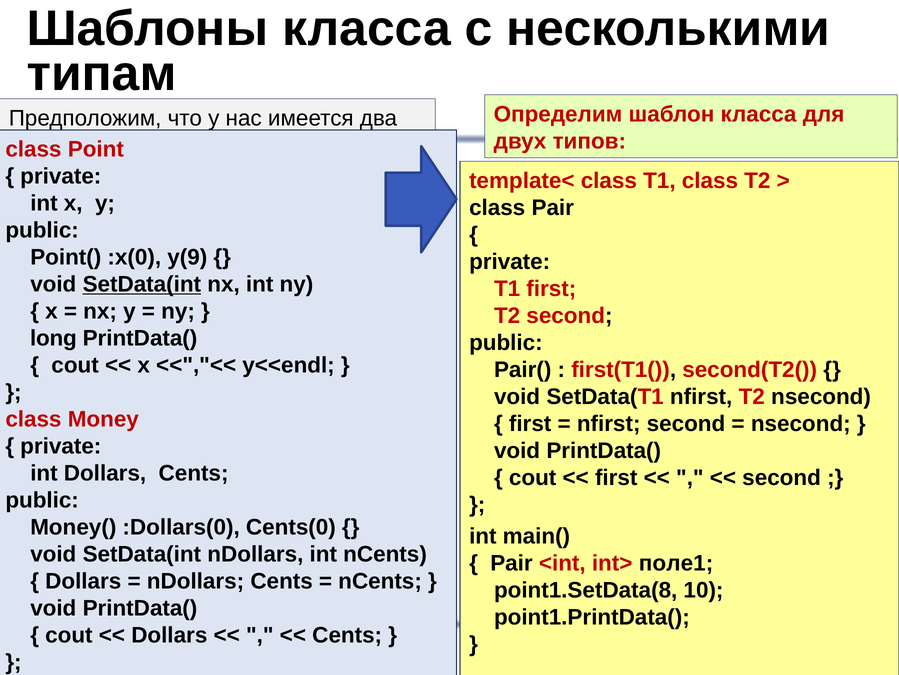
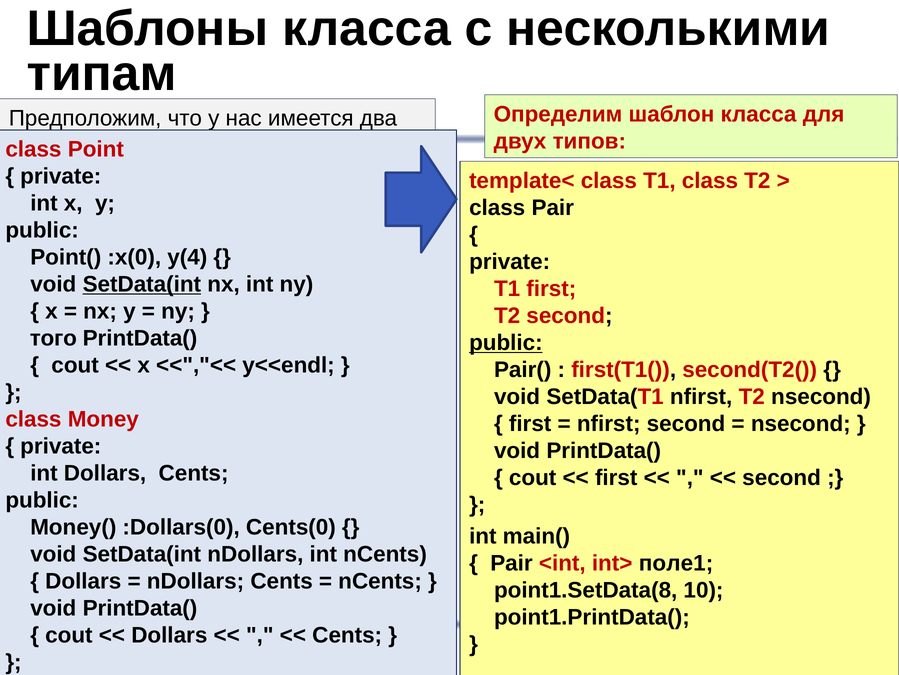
y(9: y(9 -> y(4 (187, 257)
long: long -> того (53, 338)
public underline: none -> present (506, 342)
